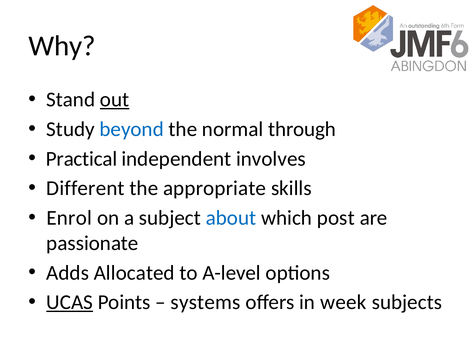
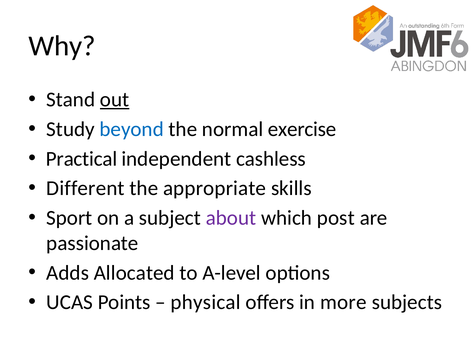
through: through -> exercise (302, 129)
involves: involves -> cashless (271, 159)
Enrol: Enrol -> Sport (69, 218)
about colour: blue -> purple (231, 218)
UCAS underline: present -> none (70, 303)
systems: systems -> physical (206, 303)
week: week -> more (343, 303)
